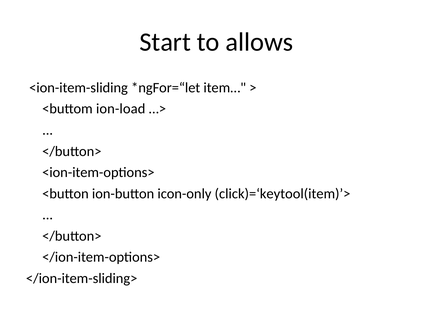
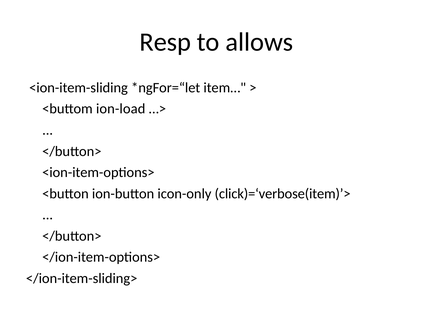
Start: Start -> Resp (165, 42)
click)=‘keytool(item)’>: click)=‘keytool(item)’> -> click)=‘verbose(item)’> (283, 193)
